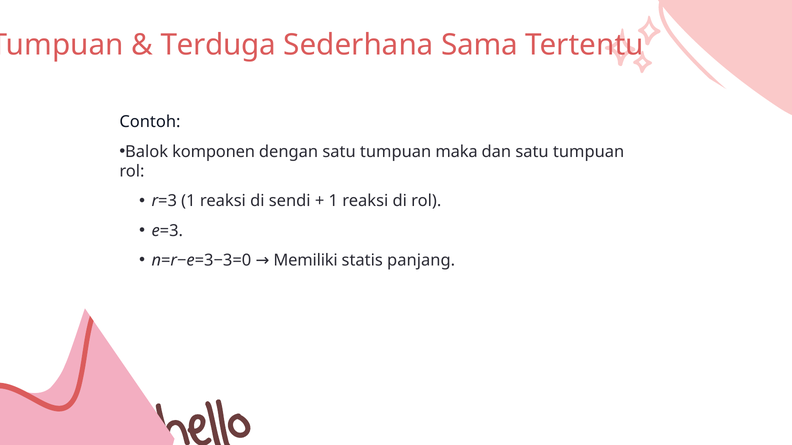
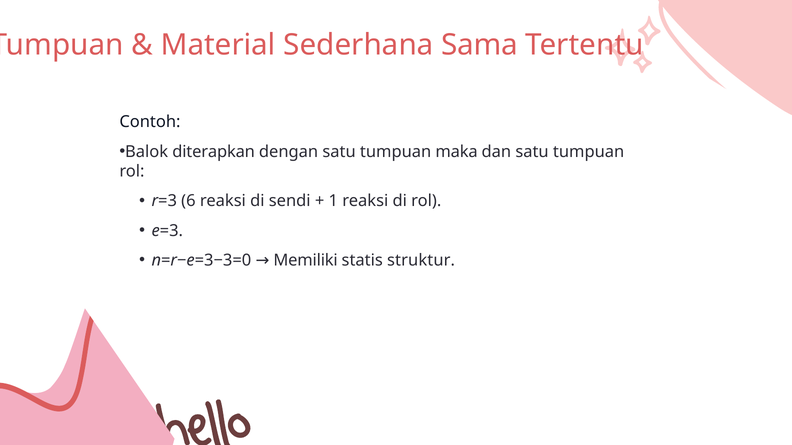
Terduga: Terduga -> Material (218, 45)
komponen: komponen -> diterapkan (214, 152)
r=3 1: 1 -> 6 (188, 201)
panjang: panjang -> struktur (421, 261)
